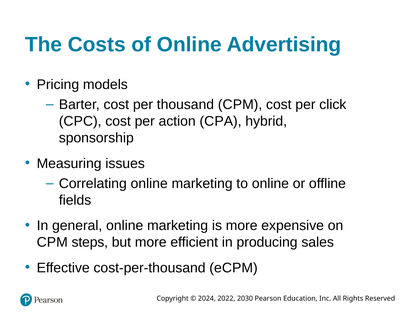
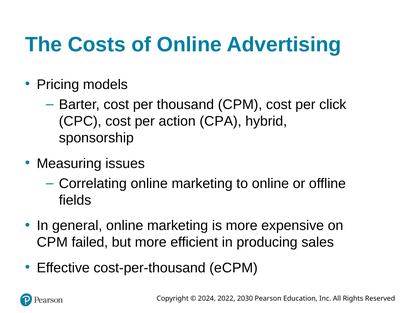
steps: steps -> failed (90, 242)
